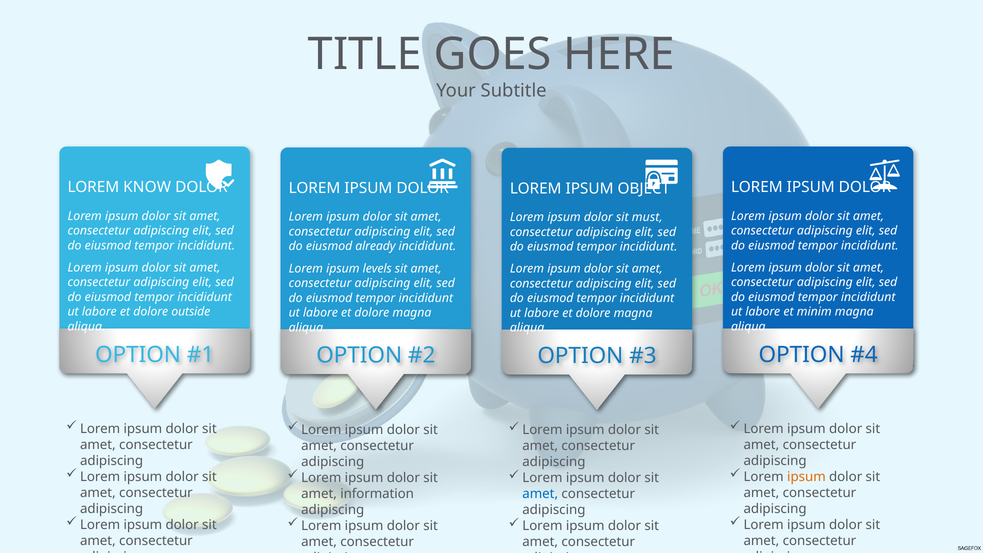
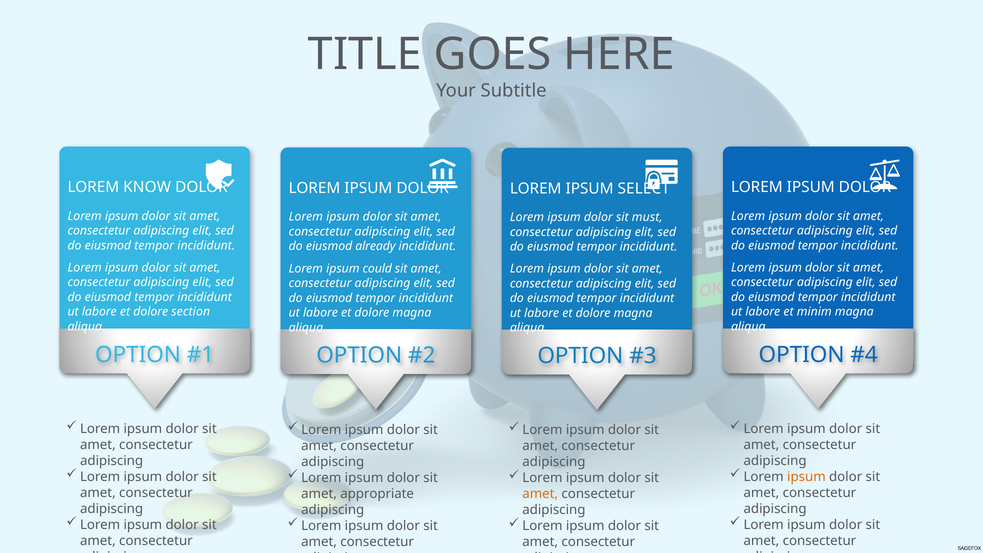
OBJECT: OBJECT -> SELECT (644, 189)
levels: levels -> could (377, 269)
outside: outside -> section (191, 312)
information: information -> appropriate (377, 494)
amet colour: blue -> orange (540, 494)
